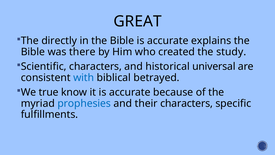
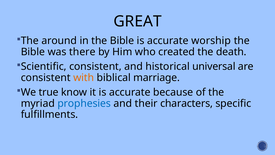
directly: directly -> around (59, 41)
explains: explains -> worship (211, 41)
study: study -> death (231, 52)
Scientific characters: characters -> consistent (95, 66)
with colour: blue -> orange (84, 77)
betrayed: betrayed -> marriage (157, 77)
